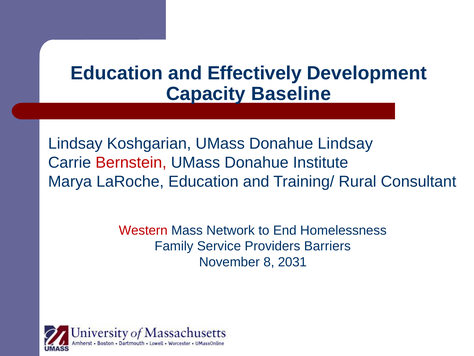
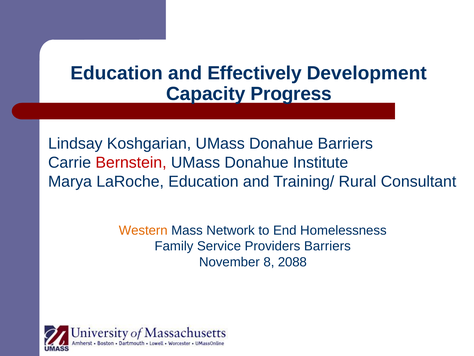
Baseline: Baseline -> Progress (291, 94)
Donahue Lindsay: Lindsay -> Barriers (345, 143)
Western colour: red -> orange (143, 230)
2031: 2031 -> 2088 (292, 262)
